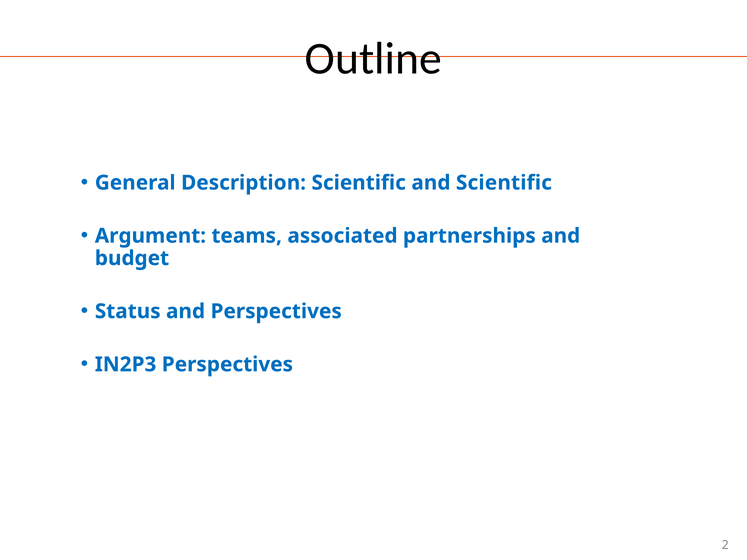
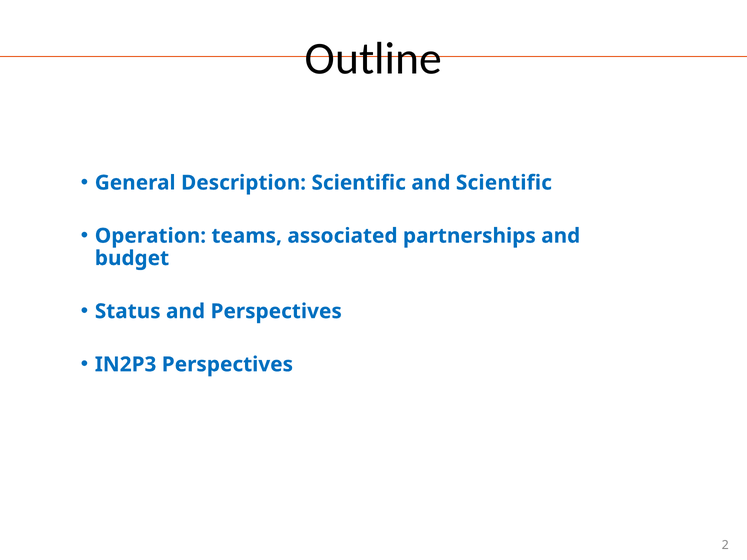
Argument: Argument -> Operation (150, 236)
